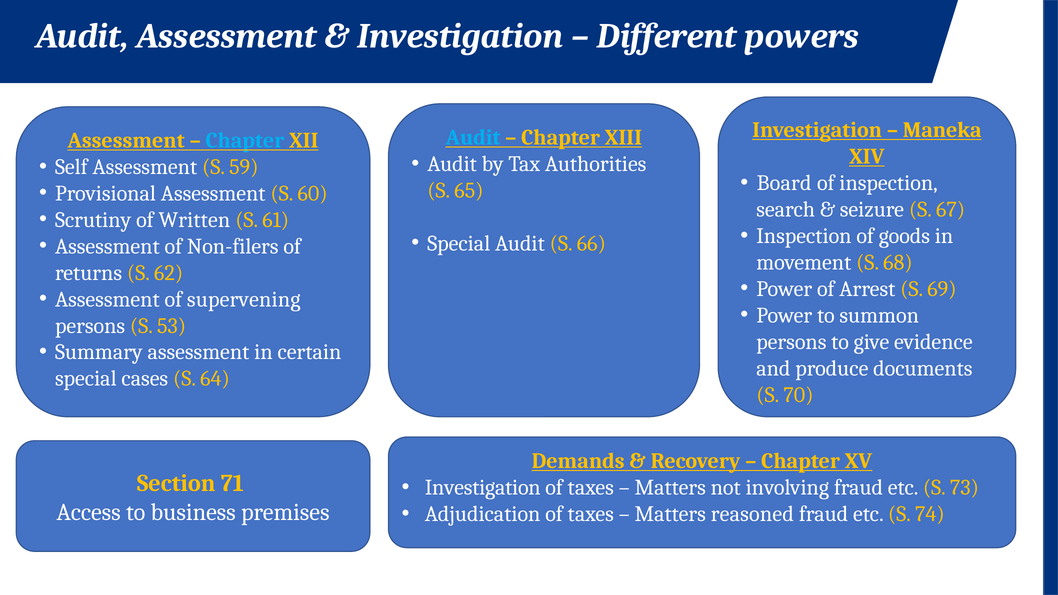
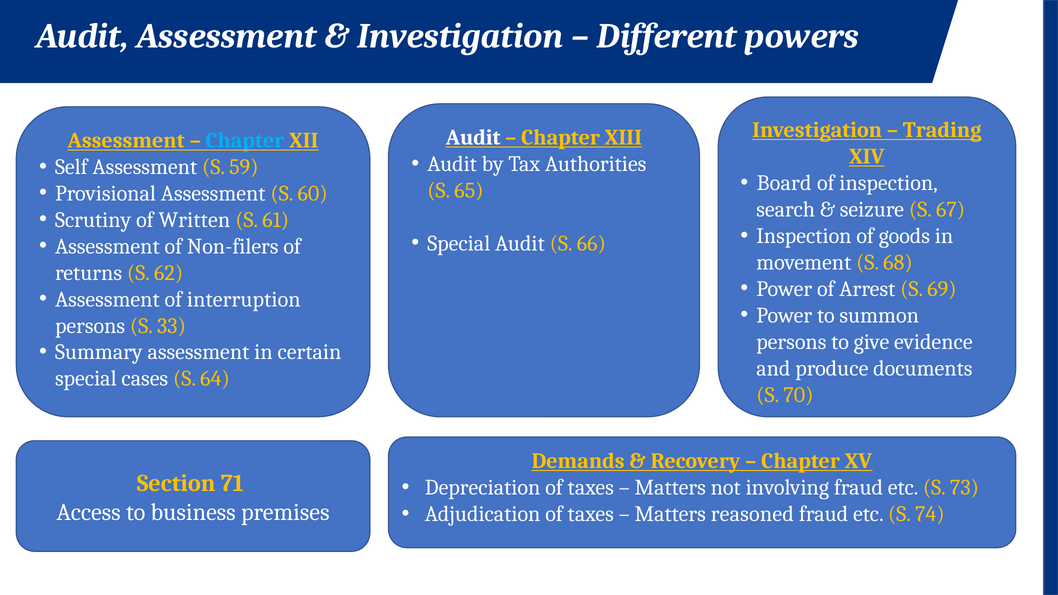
Maneka: Maneka -> Trading (942, 130)
Audit colour: light blue -> white (473, 138)
supervening: supervening -> interruption (244, 299)
53: 53 -> 33 (172, 326)
Investigation: Investigation -> Depreciation (483, 488)
